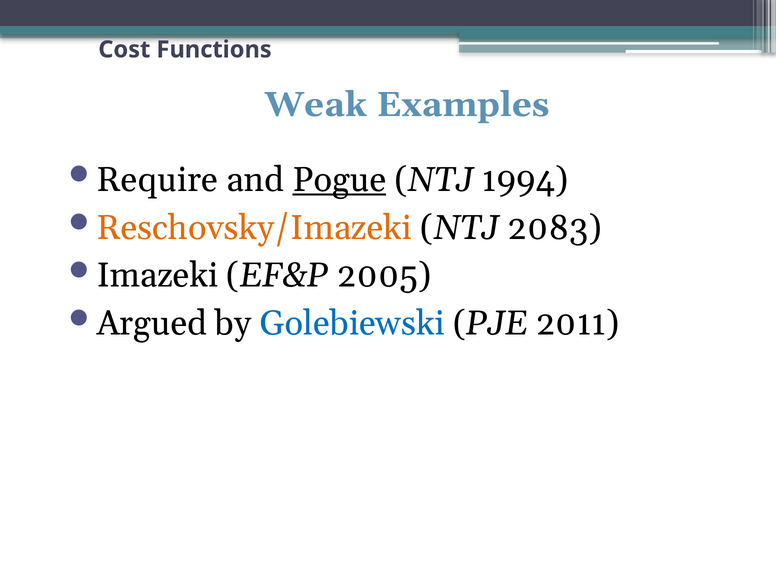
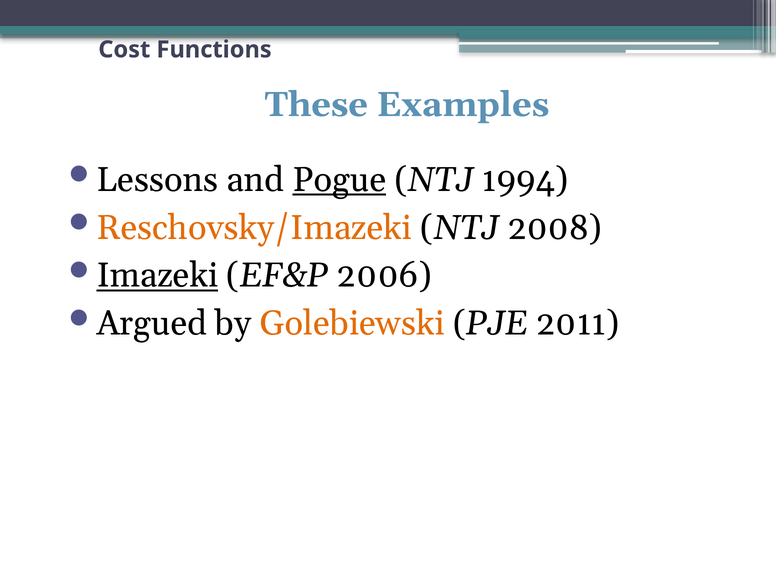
Weak: Weak -> These (316, 105)
Require: Require -> Lessons (157, 180)
2083: 2083 -> 2008 (555, 228)
Imazeki underline: none -> present (157, 276)
2005: 2005 -> 2006 (384, 276)
Golebiewski colour: blue -> orange (352, 323)
